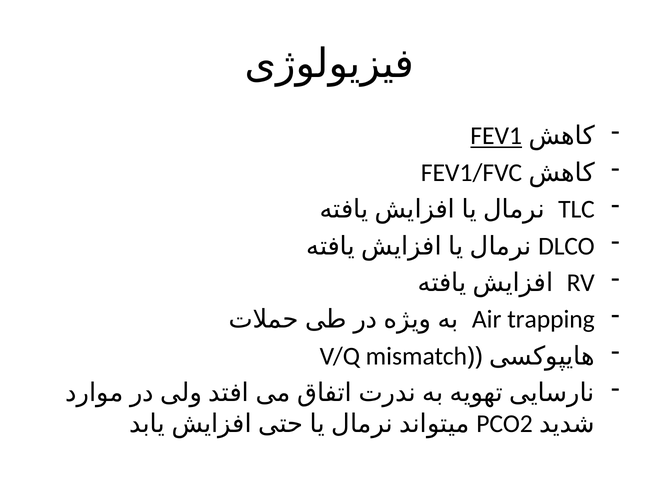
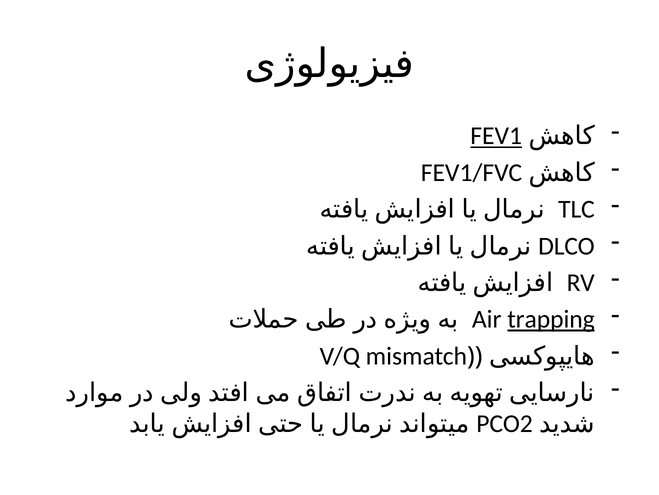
trapping underline: none -> present (551, 319)
